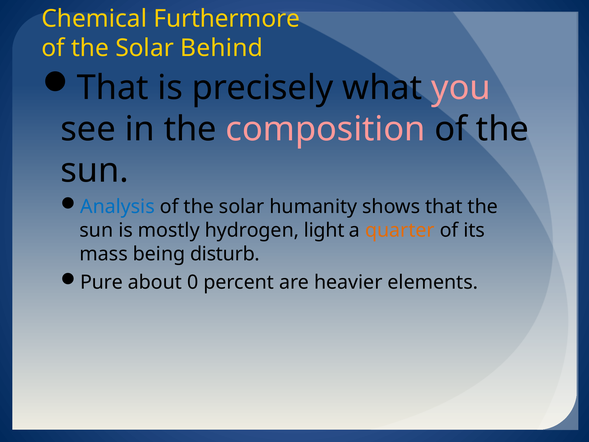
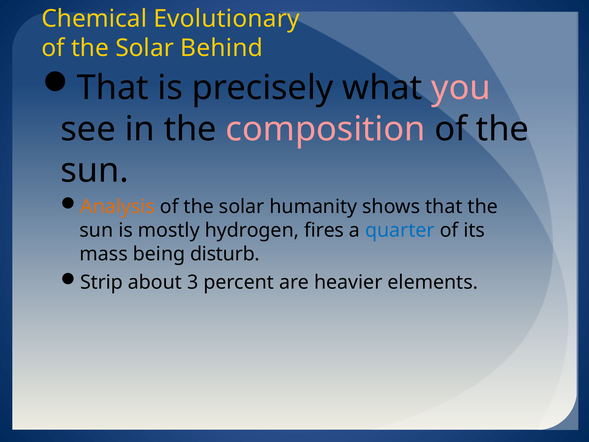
Furthermore: Furthermore -> Evolutionary (226, 19)
Analysis colour: blue -> orange (117, 207)
light: light -> fires (324, 230)
quarter colour: orange -> blue (400, 230)
Pure: Pure -> Strip (102, 282)
0: 0 -> 3 (193, 282)
